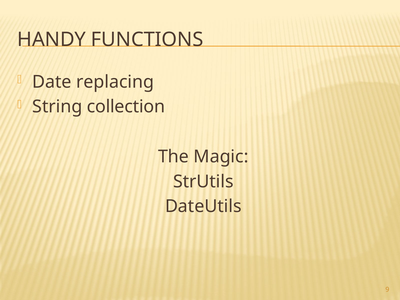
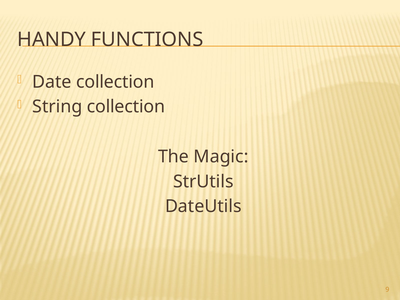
Date replacing: replacing -> collection (115, 82)
